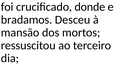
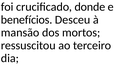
bradamos: bradamos -> benefícios (27, 20)
